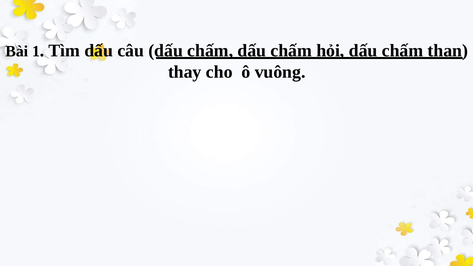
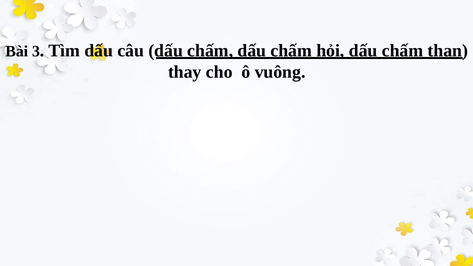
1: 1 -> 3 (36, 51)
